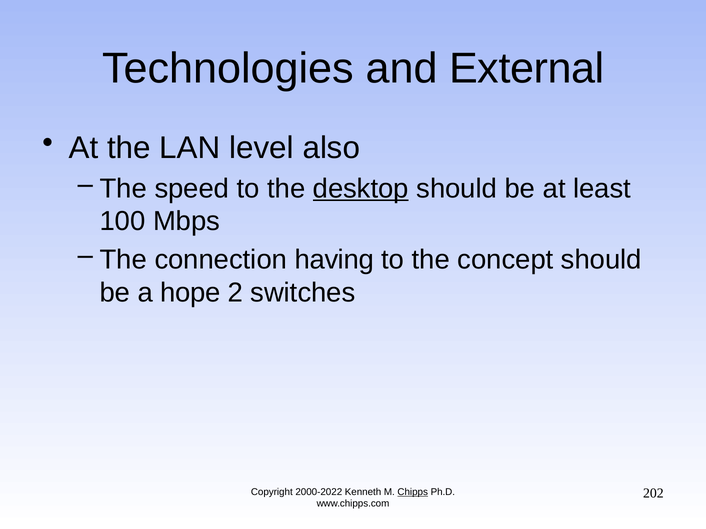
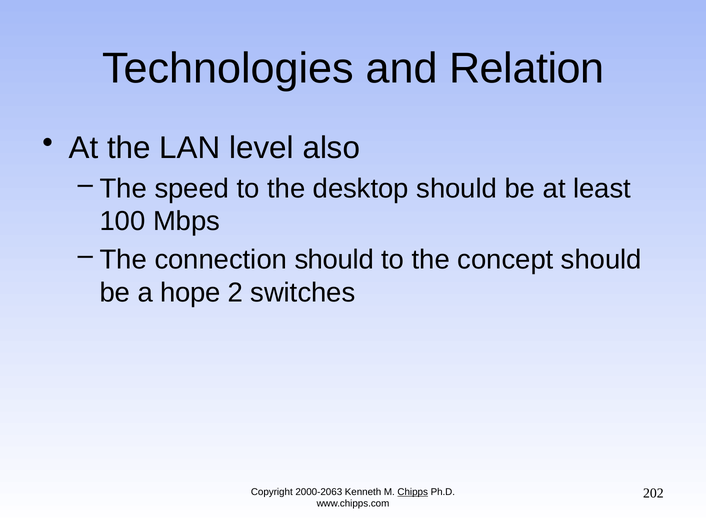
External: External -> Relation (527, 68)
desktop underline: present -> none (361, 189)
connection having: having -> should (334, 260)
2000-2022: 2000-2022 -> 2000-2063 (319, 492)
